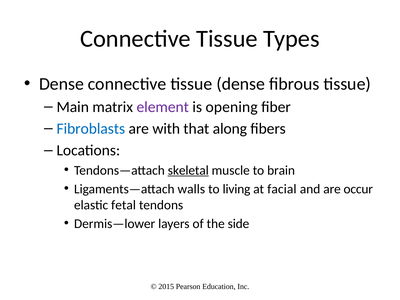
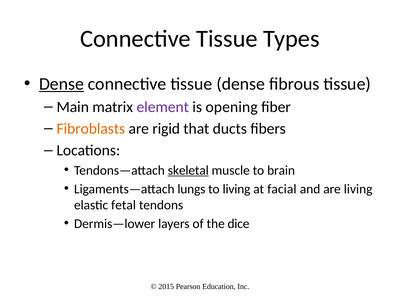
Dense underline: none -> present (61, 84)
Fibroblasts colour: blue -> orange (91, 129)
with: with -> rigid (166, 129)
along: along -> ducts (230, 129)
walls: walls -> lungs (191, 189)
are occur: occur -> living (358, 189)
side: side -> dice (238, 224)
